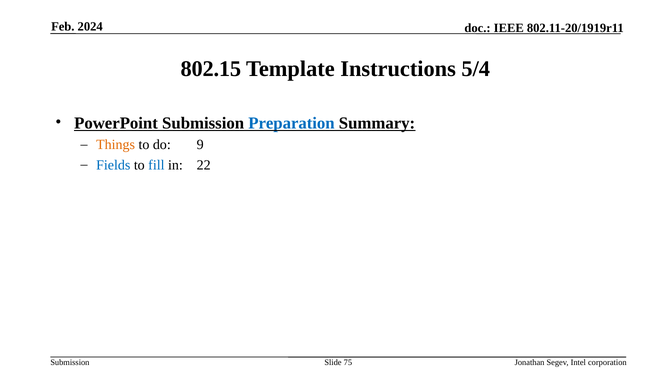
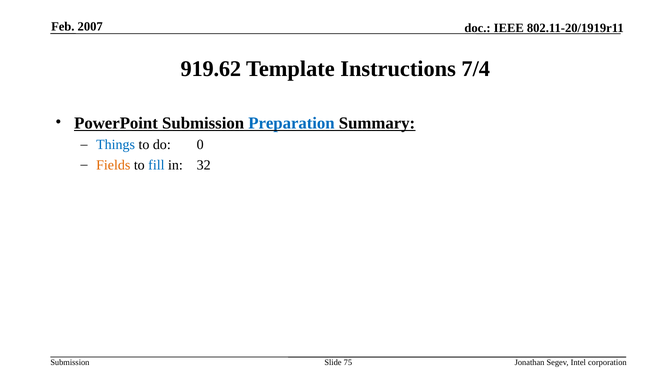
2024: 2024 -> 2007 (90, 27)
802.15: 802.15 -> 919.62 (211, 69)
5/4: 5/4 -> 7/4 (476, 69)
Things colour: orange -> blue (116, 145)
9: 9 -> 0 (200, 145)
Fields colour: blue -> orange (113, 165)
22: 22 -> 32 (204, 165)
